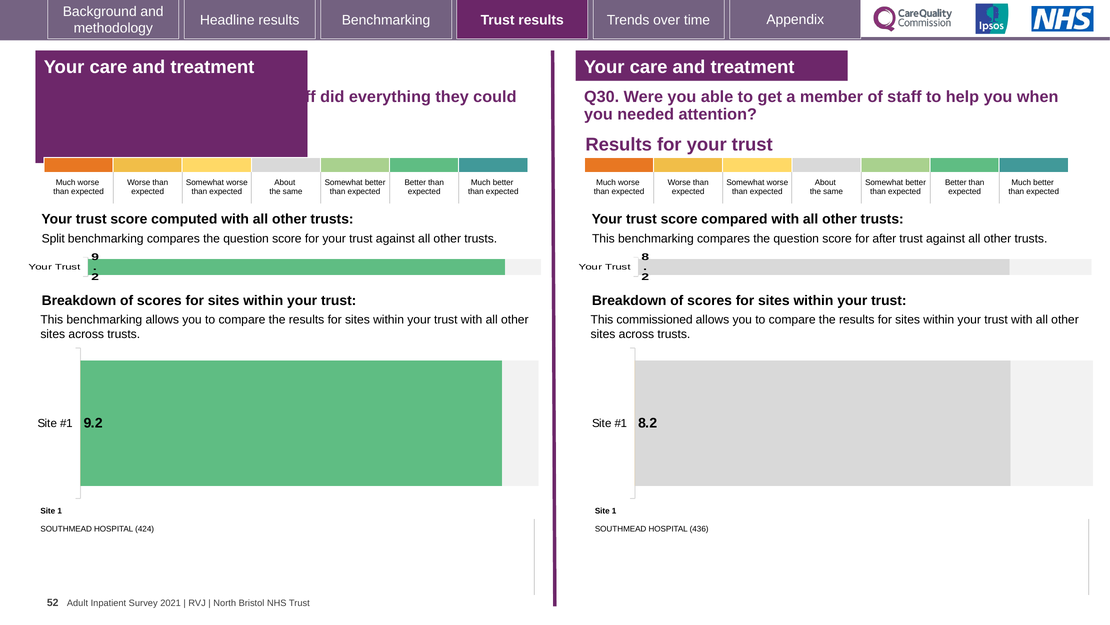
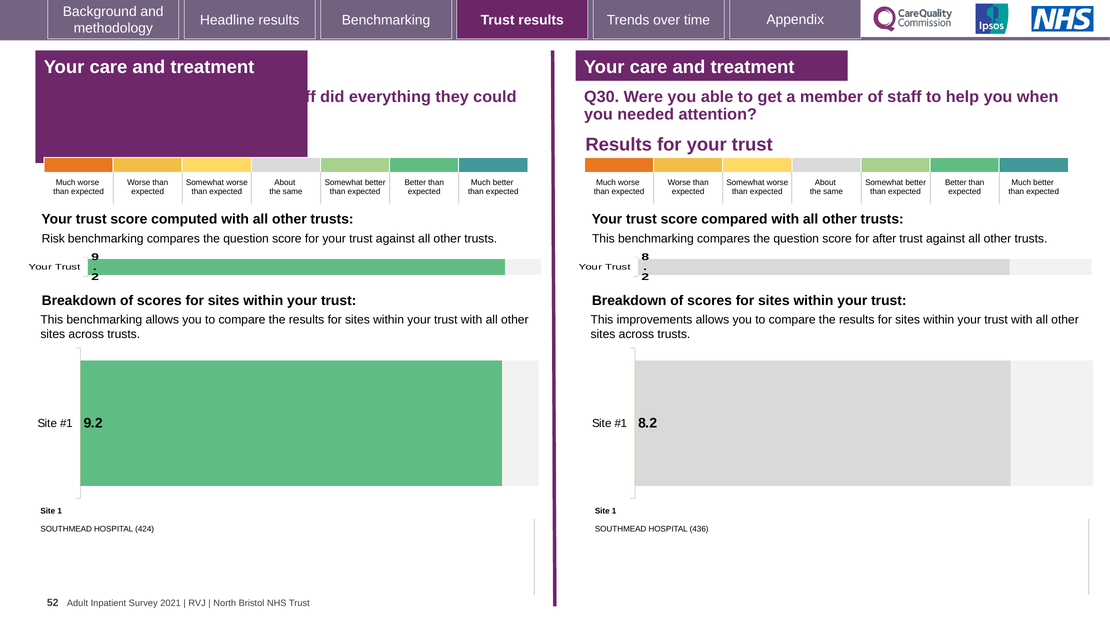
Split: Split -> Risk (53, 238)
commissioned: commissioned -> improvements (655, 319)
